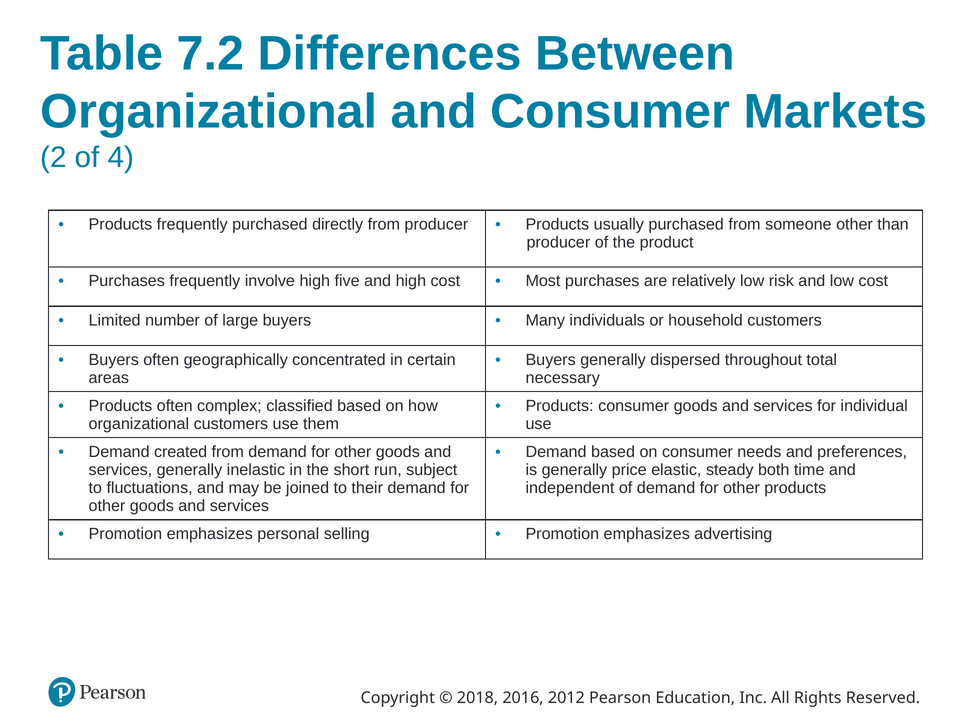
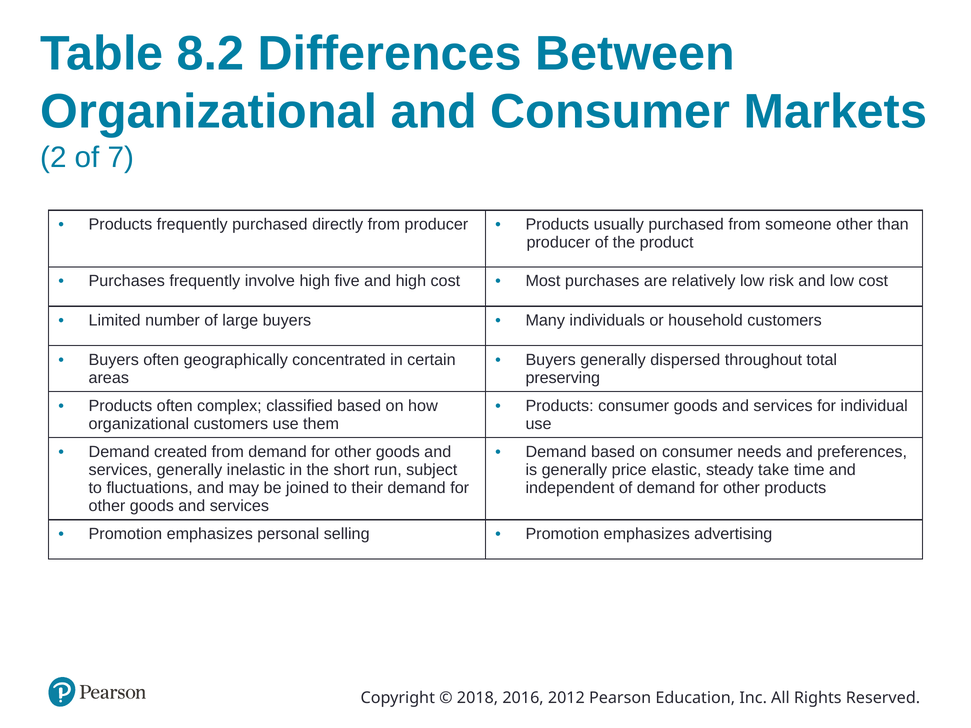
7.2: 7.2 -> 8.2 (211, 54)
4: 4 -> 7 (121, 157)
necessary: necessary -> preserving (563, 378)
both: both -> take (774, 470)
